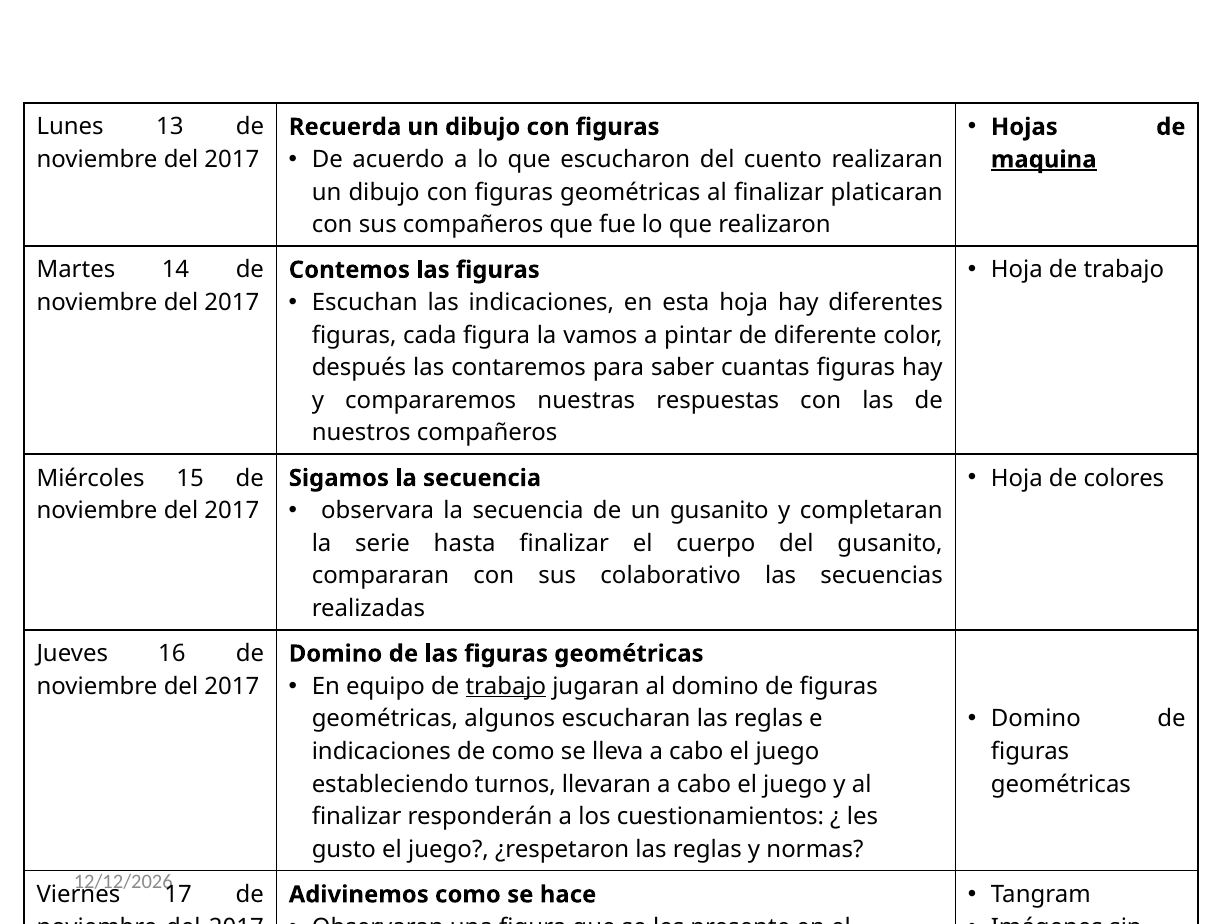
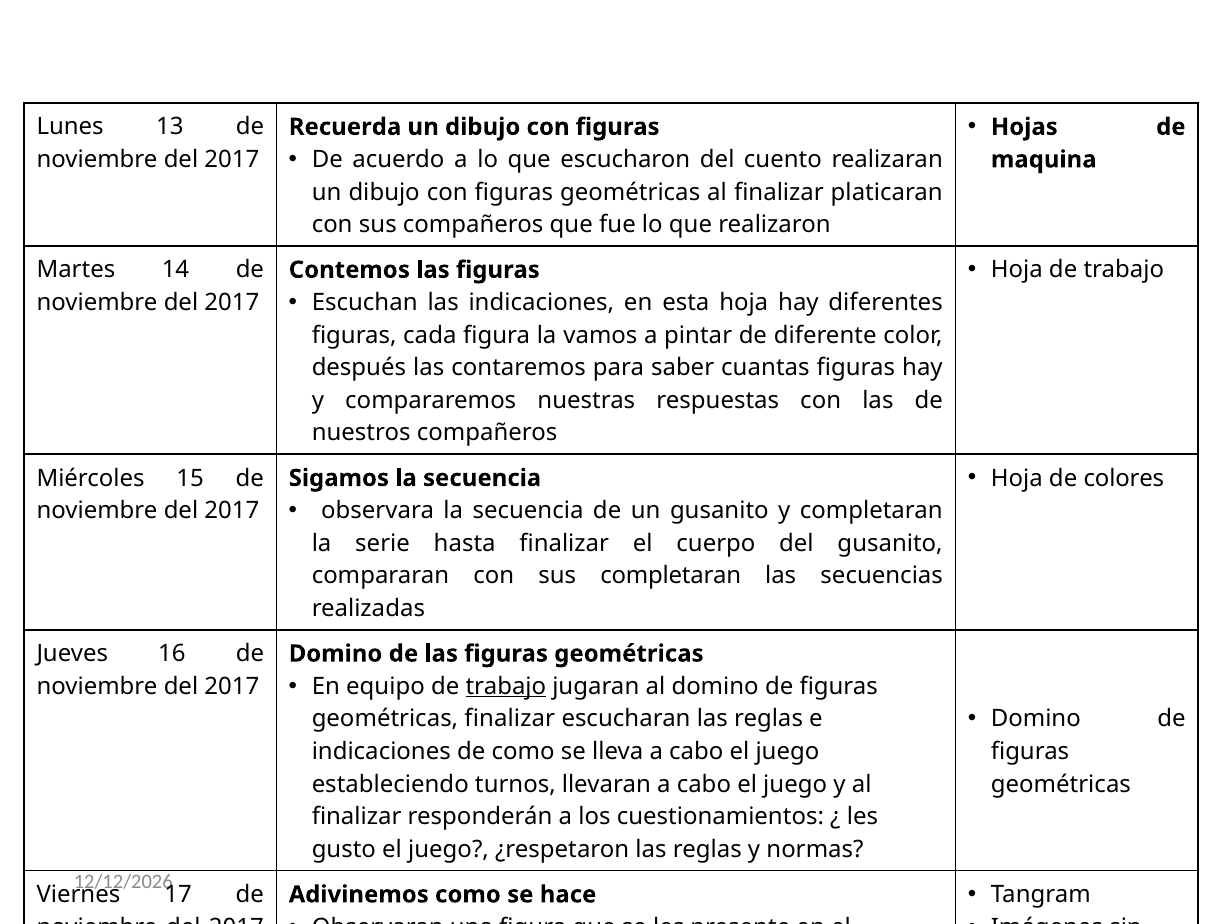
maquina underline: present -> none (1044, 160)
sus colaborativo: colaborativo -> completaran (671, 576)
geométricas algunos: algunos -> finalizar (510, 719)
